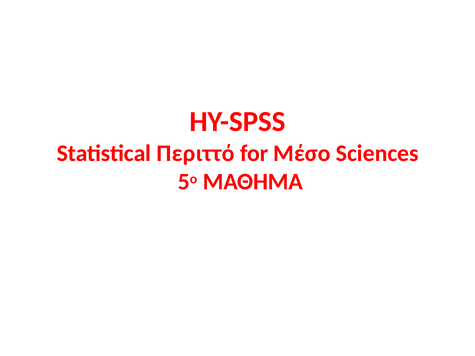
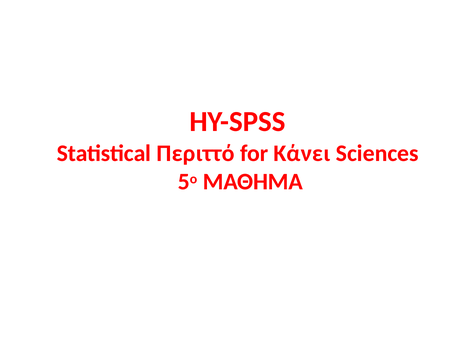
Μέσο: Μέσο -> Κάνει (302, 153)
